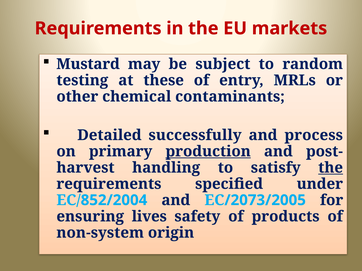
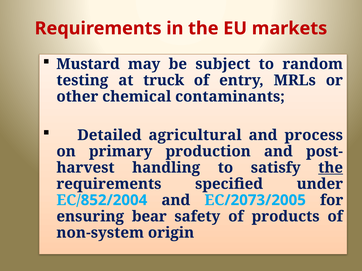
these: these -> truck (164, 80)
successfully: successfully -> agricultural (195, 135)
production underline: present -> none (208, 152)
lives: lives -> bear (149, 217)
